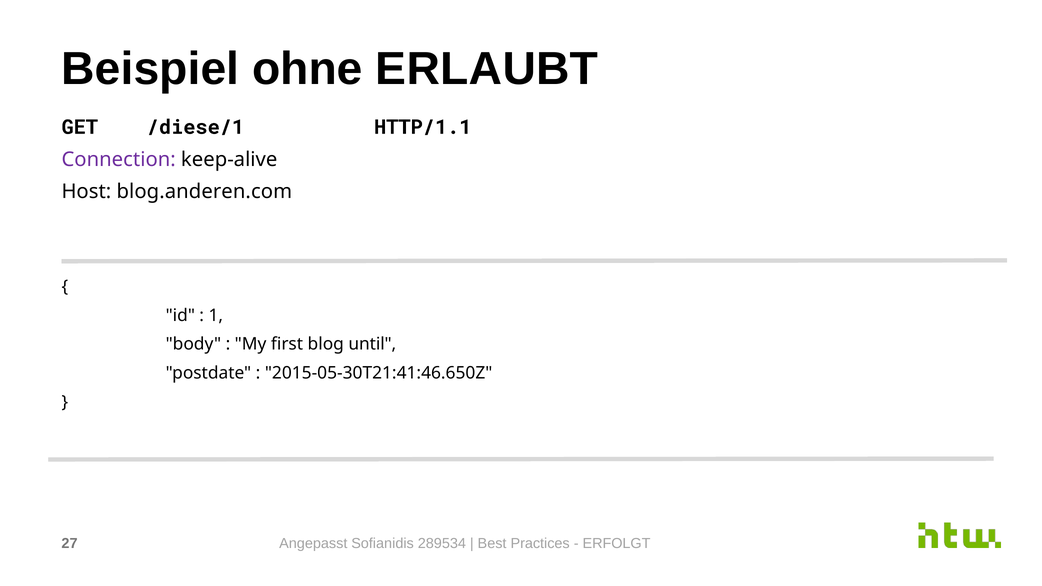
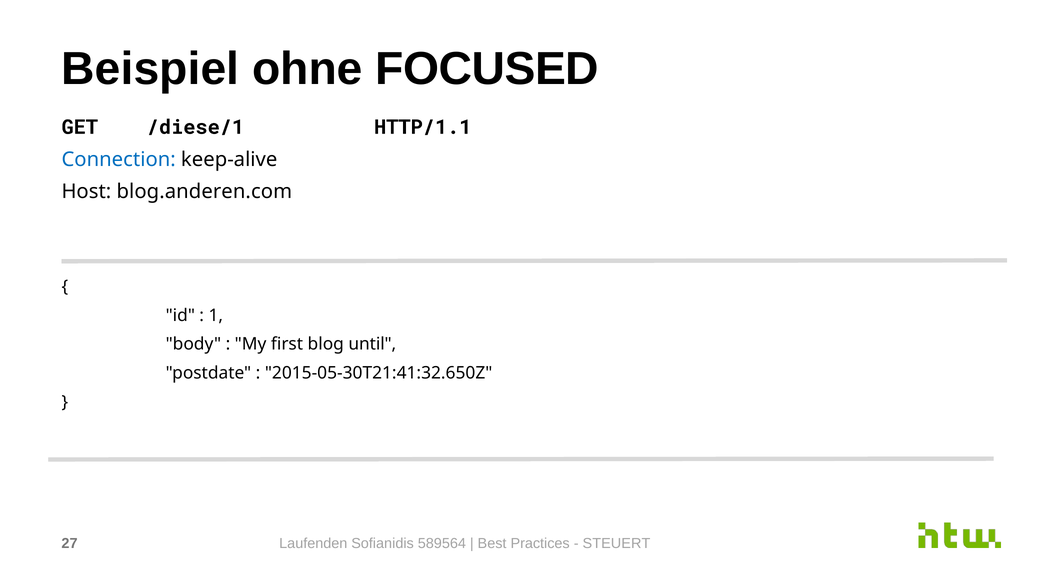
ERLAUBT: ERLAUBT -> FOCUSED (487, 69)
Connection colour: purple -> blue (119, 159)
2015-05-30T21:41:46.650Z: 2015-05-30T21:41:46.650Z -> 2015-05-30T21:41:32.650Z (379, 373)
Angepasst: Angepasst -> Laufenden (313, 544)
289534: 289534 -> 589564 (442, 544)
ERFOLGT: ERFOLGT -> STEUERT (616, 544)
